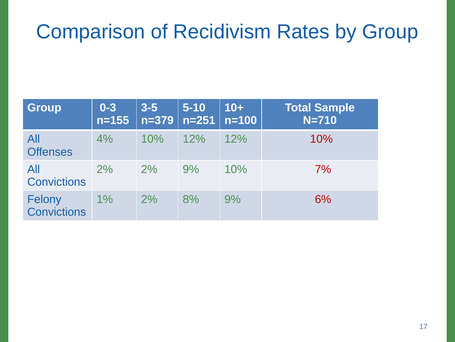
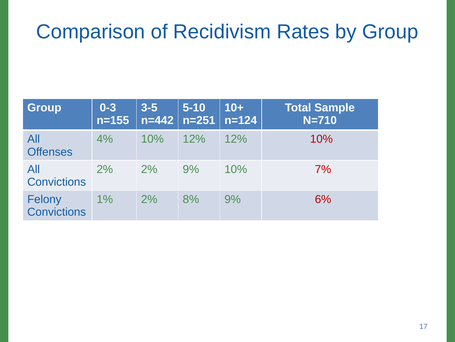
n=379: n=379 -> n=442 (157, 120)
n=100: n=100 -> n=124 (241, 120)
